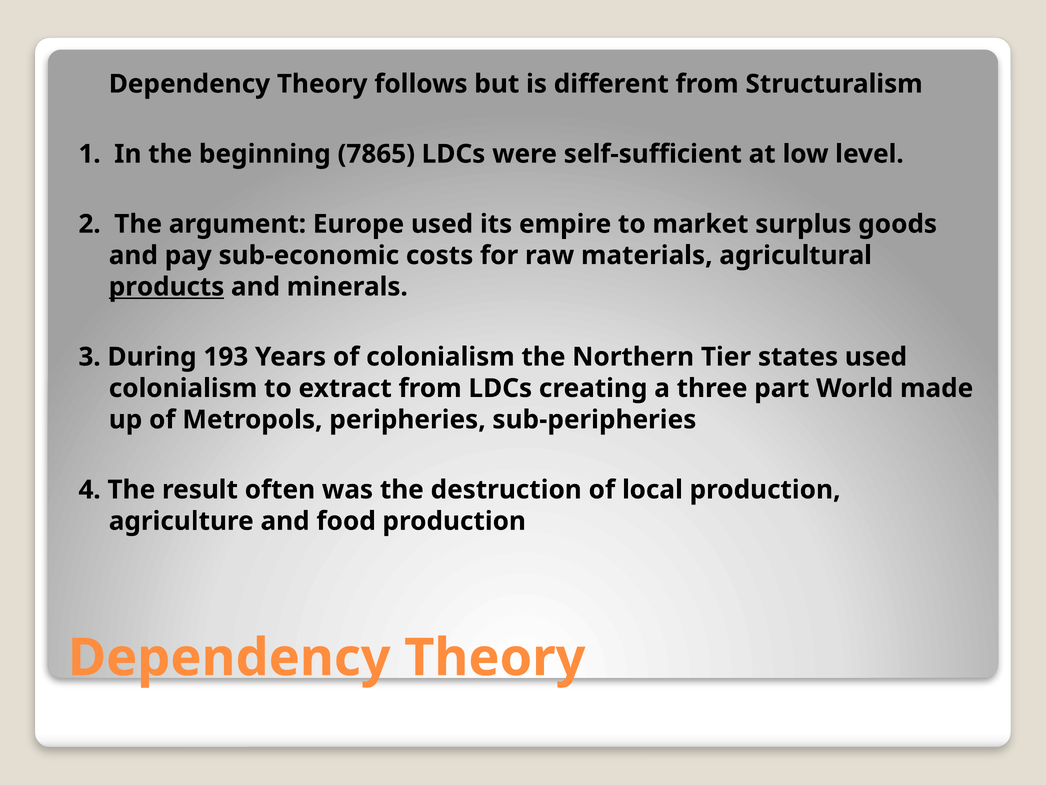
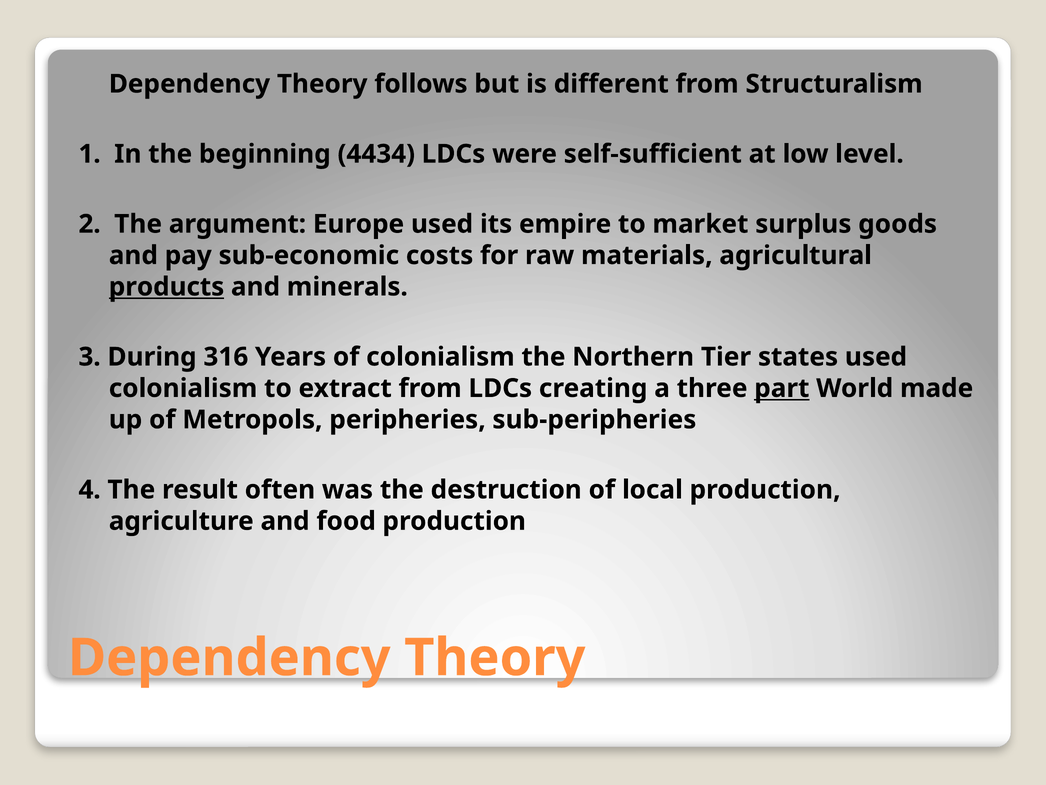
7865: 7865 -> 4434 (376, 154)
193: 193 -> 316 (226, 357)
part underline: none -> present (782, 388)
